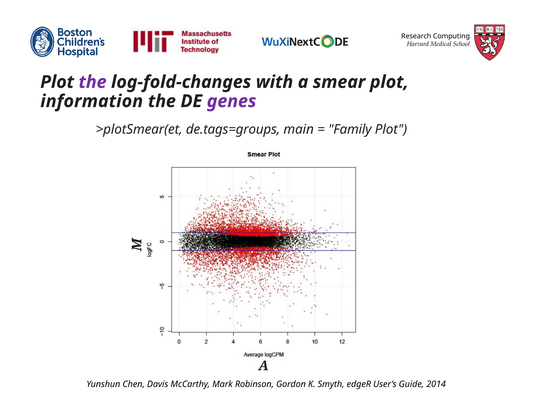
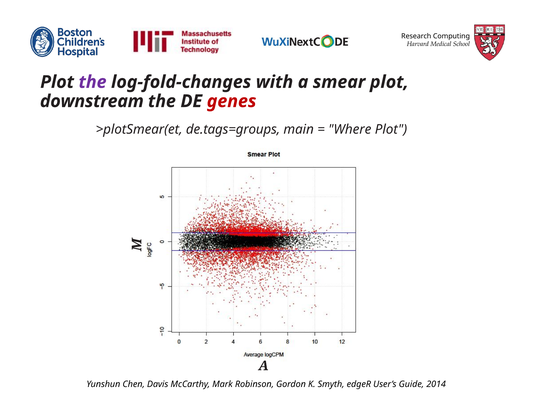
information: information -> downstream (92, 101)
genes colour: purple -> red (232, 101)
Family: Family -> Where (350, 129)
